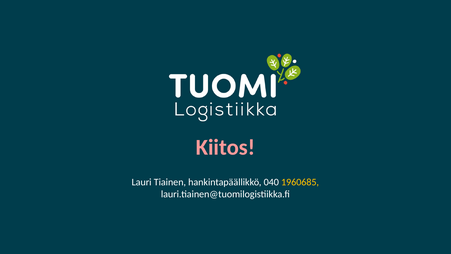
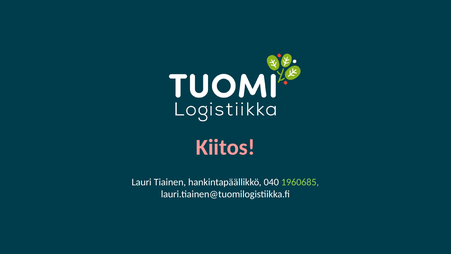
1960685 colour: yellow -> light green (300, 182)
